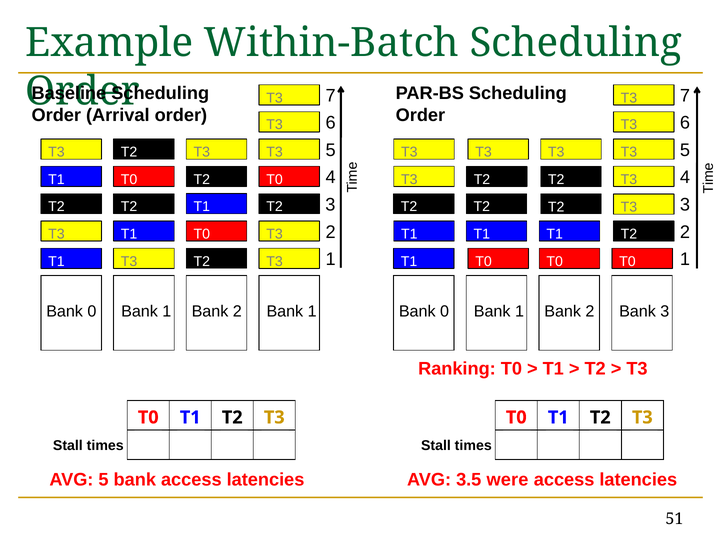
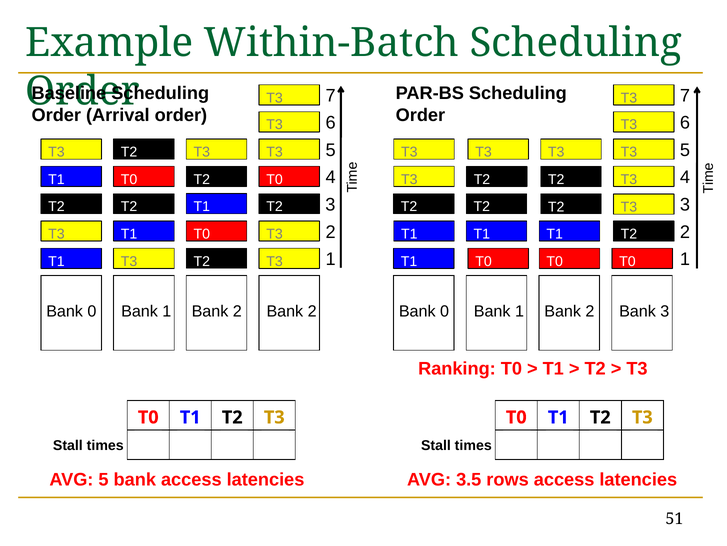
2 Bank 1: 1 -> 2 (312, 311)
were: were -> rows (508, 479)
